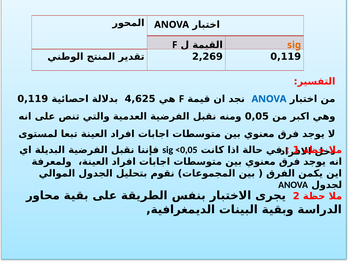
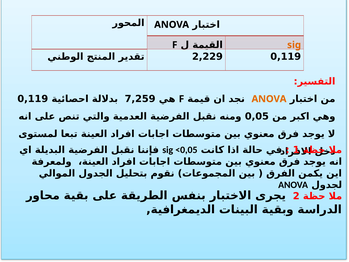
2,269: 2,269 -> 2,229 (207, 57)
4,625: 4,625 -> 7,259 (140, 99)
ANOVA colour: blue -> orange (269, 99)
